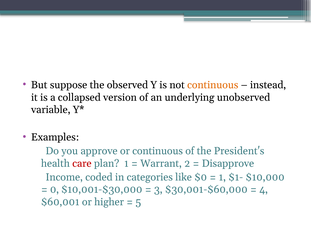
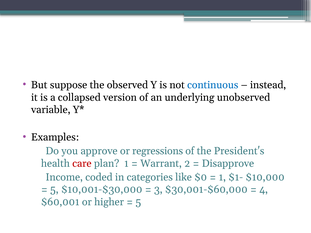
continuous colour: orange -> blue (213, 85)
or continuous: continuous -> regressions (158, 151)
0: 0 -> 5 (54, 190)
